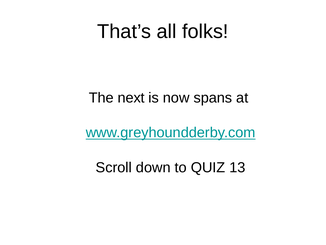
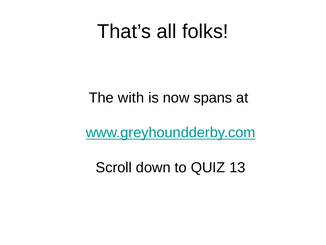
next: next -> with (131, 98)
